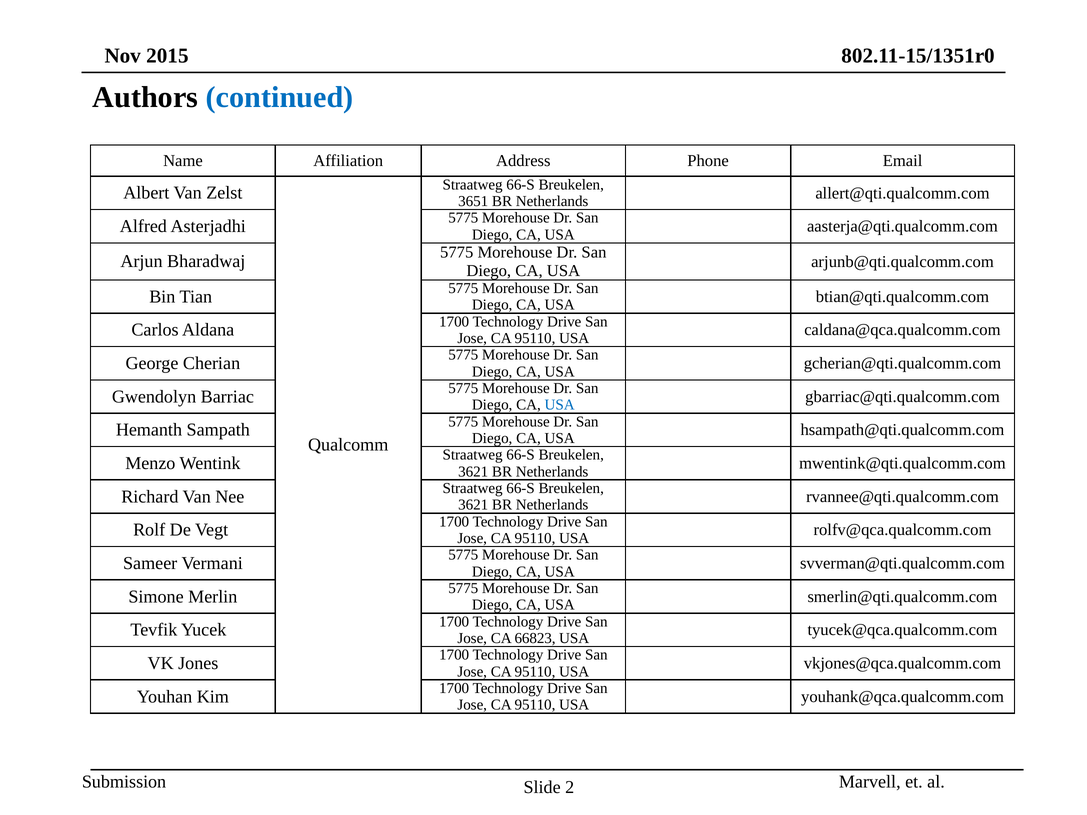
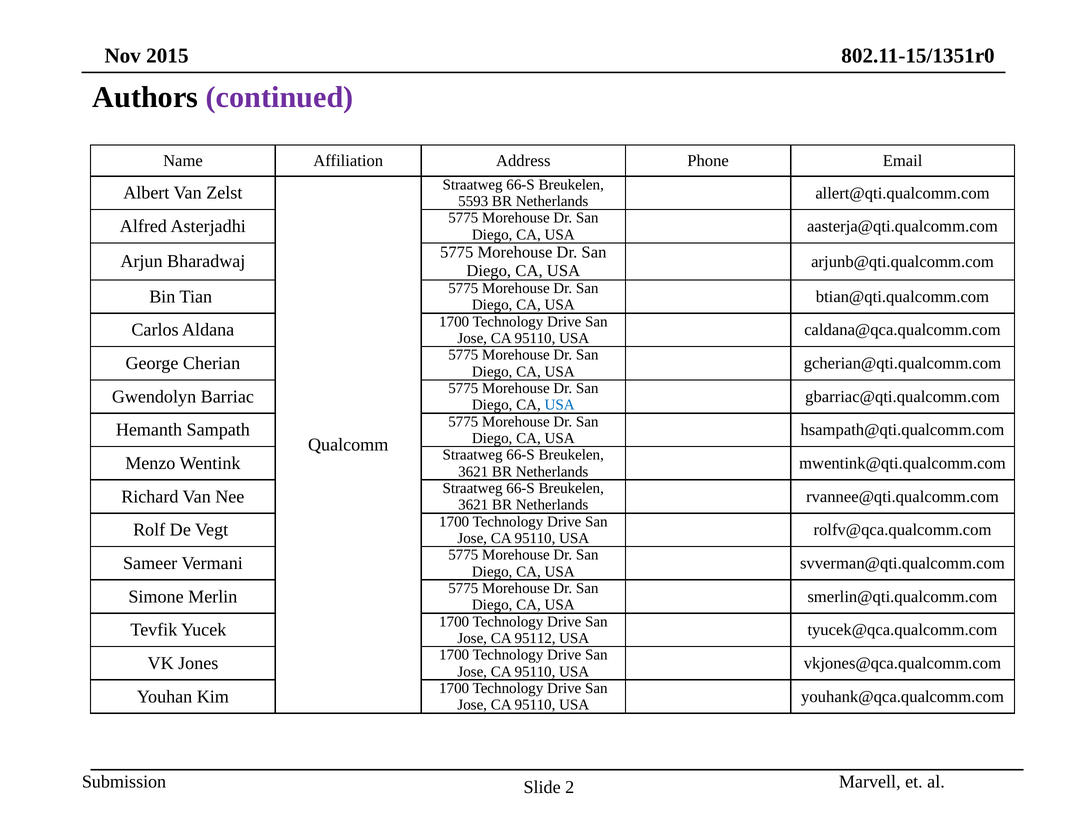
continued colour: blue -> purple (280, 97)
3651: 3651 -> 5593 (473, 201)
66823: 66823 -> 95112 (535, 638)
